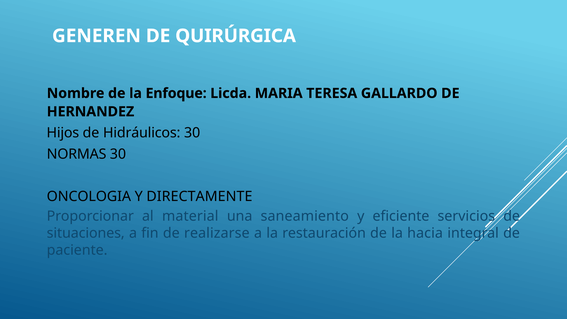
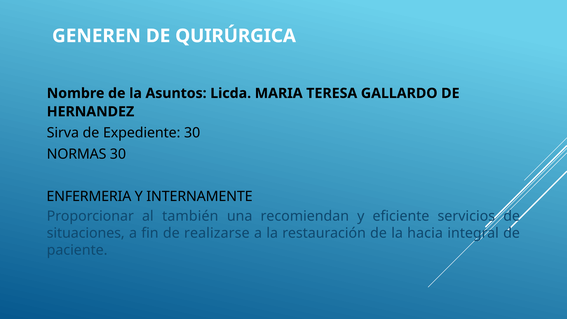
Enfoque: Enfoque -> Asuntos (176, 93)
Hijos: Hijos -> Sirva (63, 133)
Hidráulicos: Hidráulicos -> Expediente (142, 133)
ONCOLOGIA: ONCOLOGIA -> ENFERMERIA (89, 196)
DIRECTAMENTE: DIRECTAMENTE -> INTERNAMENTE (199, 196)
material: material -> también (190, 216)
saneamiento: saneamiento -> recomiendan (305, 216)
